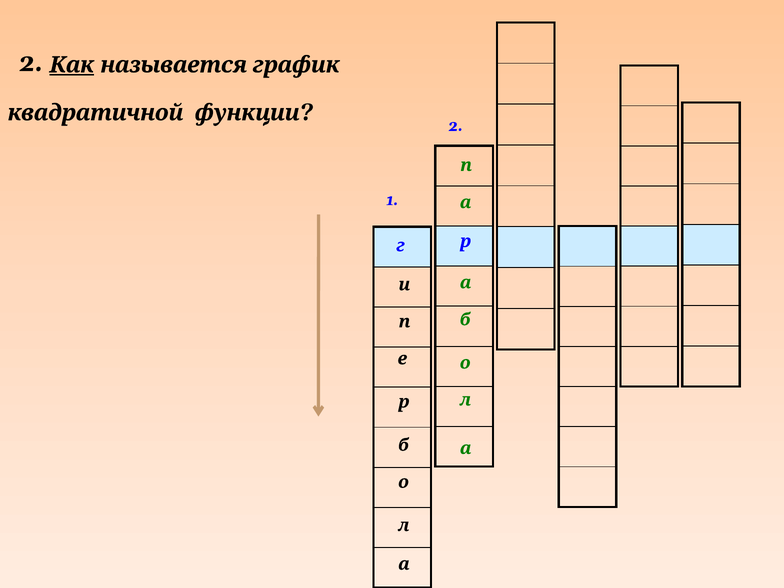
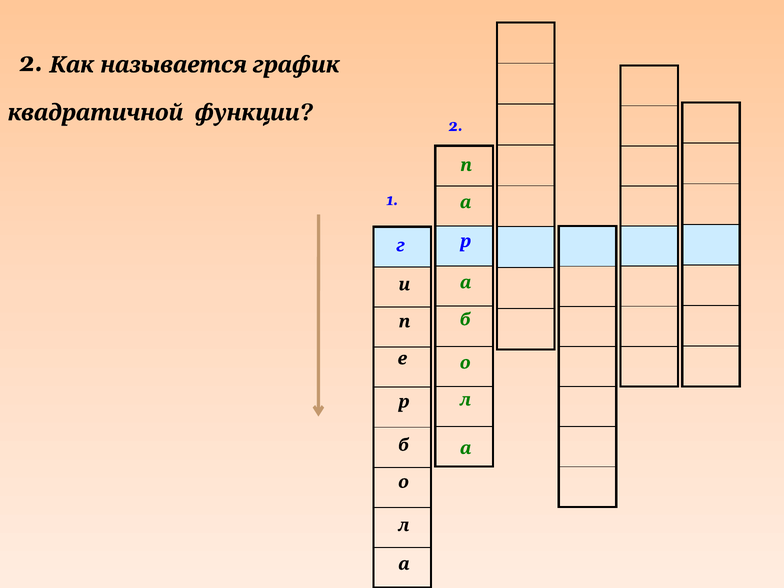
Как underline: present -> none (72, 65)
